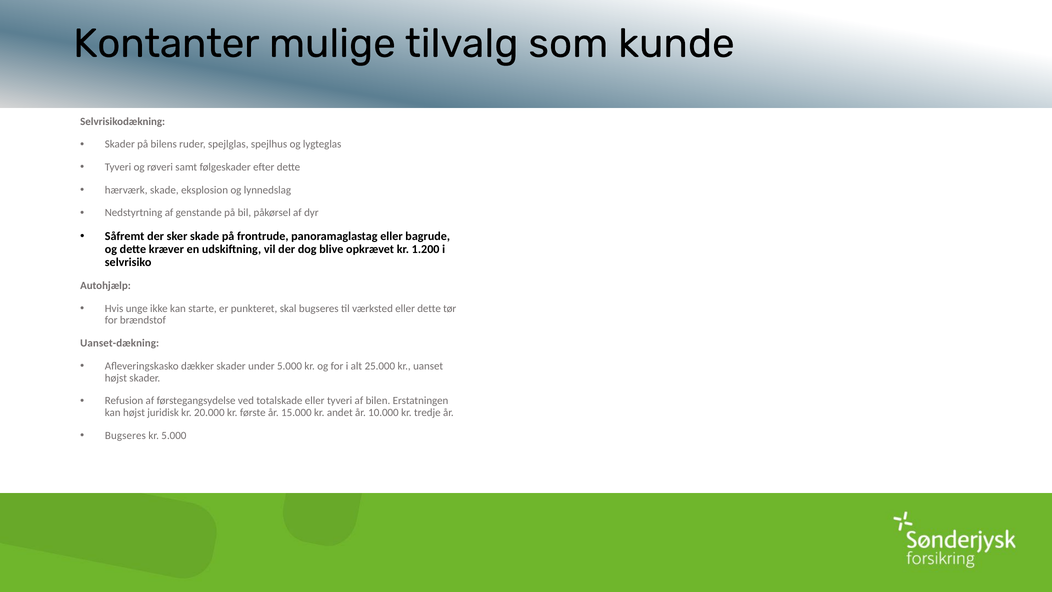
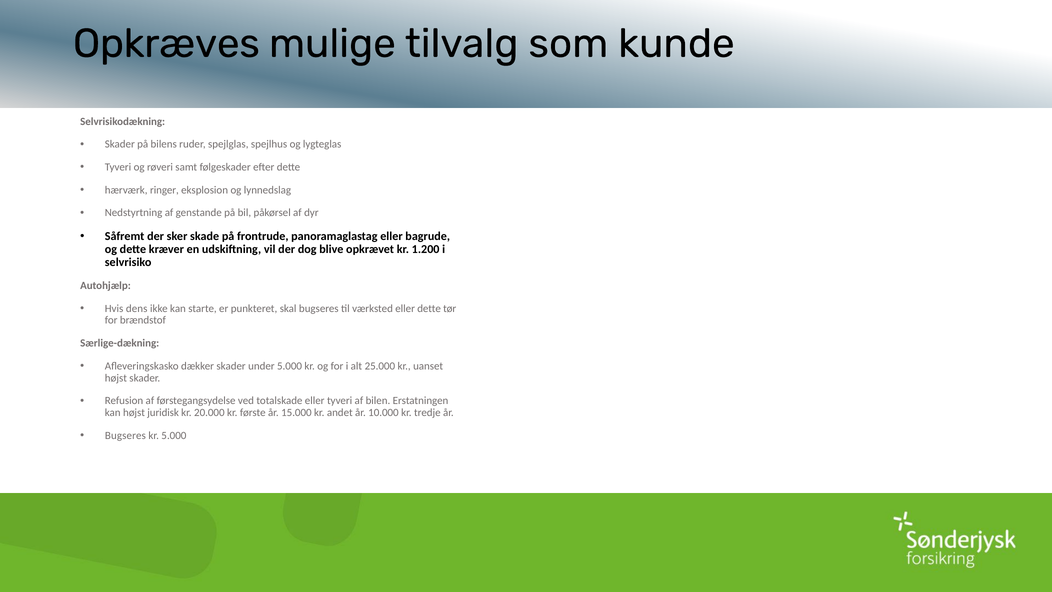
Kontanter: Kontanter -> Opkræves (166, 44)
hærværk skade: skade -> ringer (164, 190)
unge: unge -> dens (137, 308)
Uanset-dækning: Uanset-dækning -> Særlige-dækning (120, 343)
